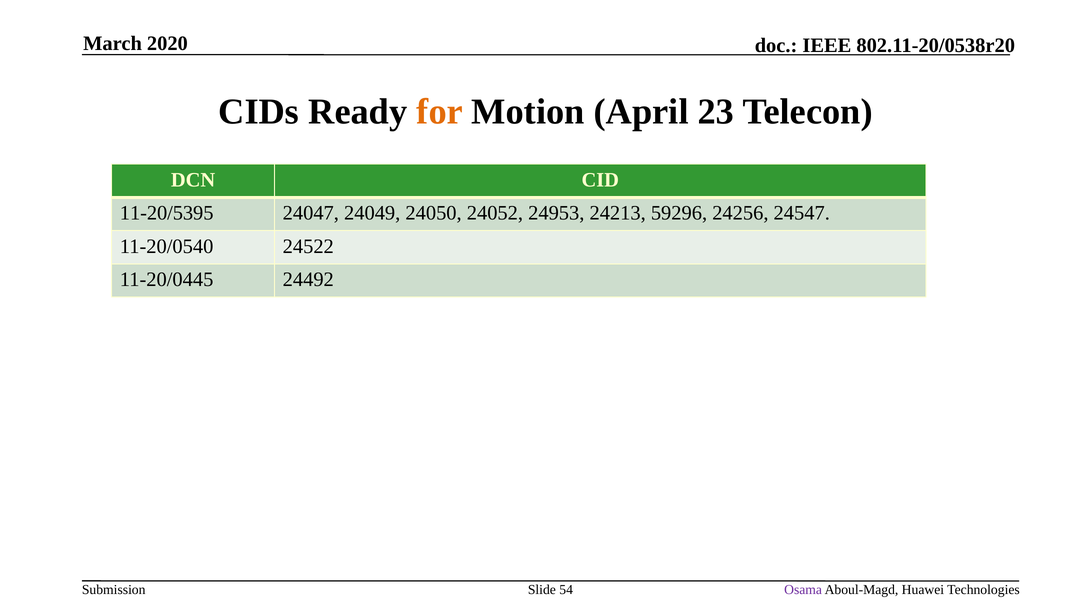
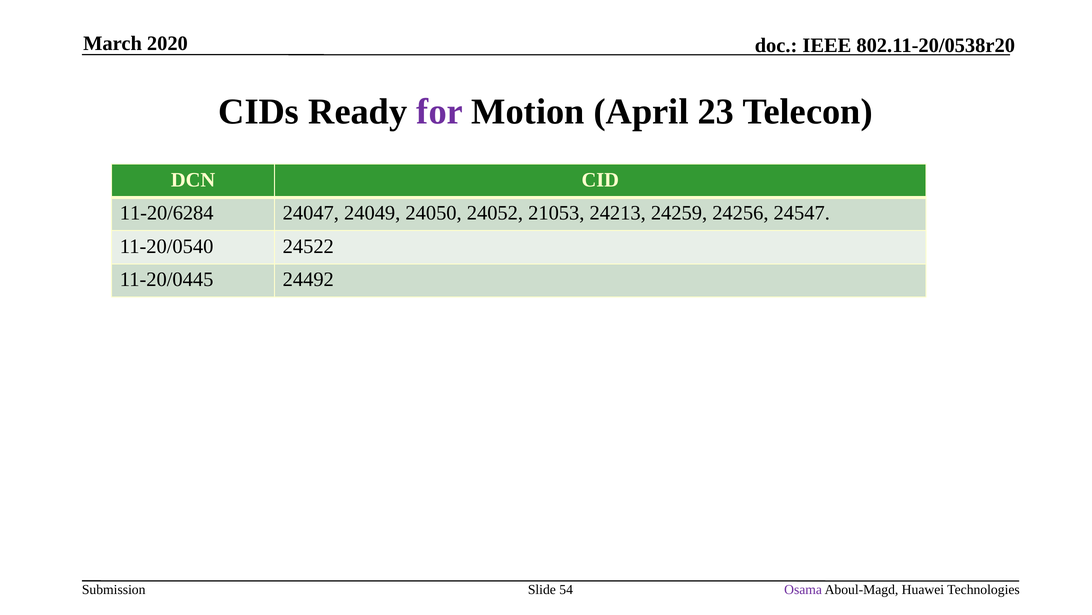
for colour: orange -> purple (440, 112)
11-20/5395: 11-20/5395 -> 11-20/6284 (167, 213)
24953: 24953 -> 21053 (556, 213)
59296: 59296 -> 24259 (679, 213)
